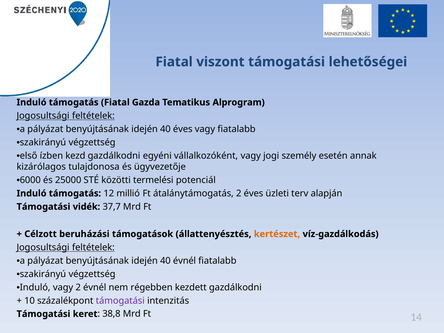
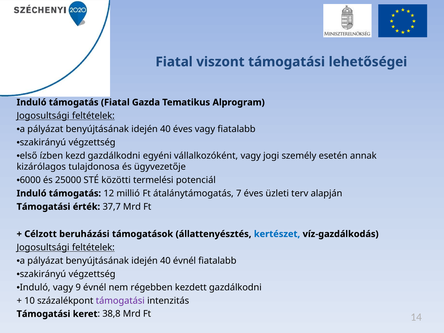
átalánytámogatás 2: 2 -> 7 (239, 193)
vidék: vidék -> érték (86, 207)
kertészet colour: orange -> blue (277, 234)
vagy 2: 2 -> 9 (78, 287)
